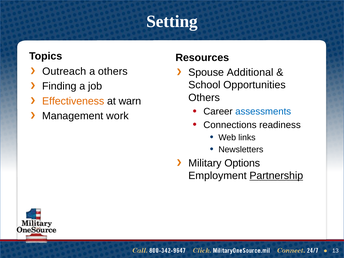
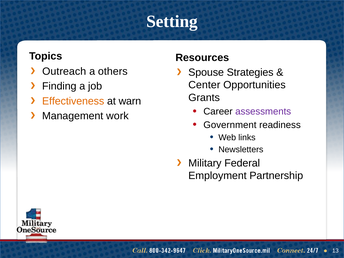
Additional: Additional -> Strategies (250, 72)
School: School -> Center (204, 85)
Others: Others -> Grants (204, 98)
assessments colour: blue -> purple (263, 112)
Connections: Connections -> Government (230, 125)
Options: Options -> Federal (242, 163)
Partnership underline: present -> none (276, 176)
